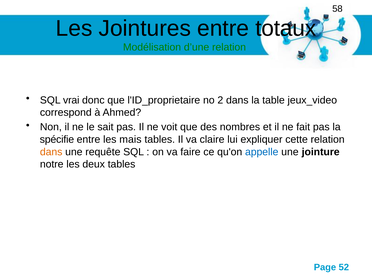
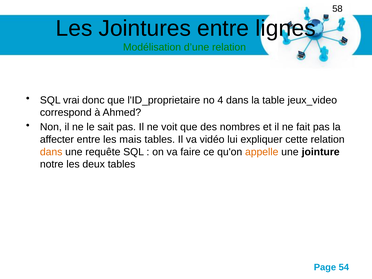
totaux: totaux -> lignes (286, 28)
2: 2 -> 4 (220, 100)
spécifie: spécifie -> affecter (57, 139)
claire: claire -> vidéo (212, 139)
appelle colour: blue -> orange (262, 152)
52: 52 -> 54 (344, 267)
